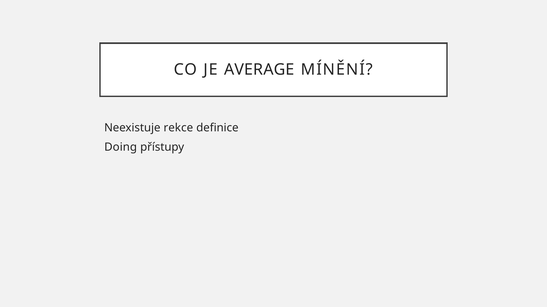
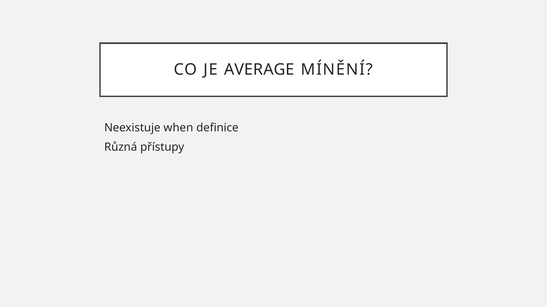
rekce: rekce -> when (178, 128)
Doing: Doing -> Různá (121, 147)
